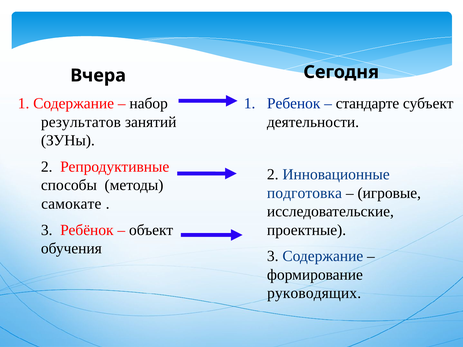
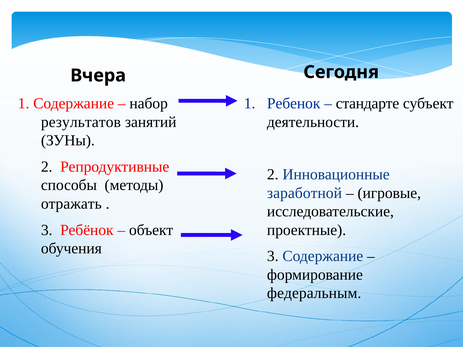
подготовка: подготовка -> заработной (304, 193)
самокате: самокате -> отражать (71, 204)
руководящих: руководящих -> федеральным (314, 293)
